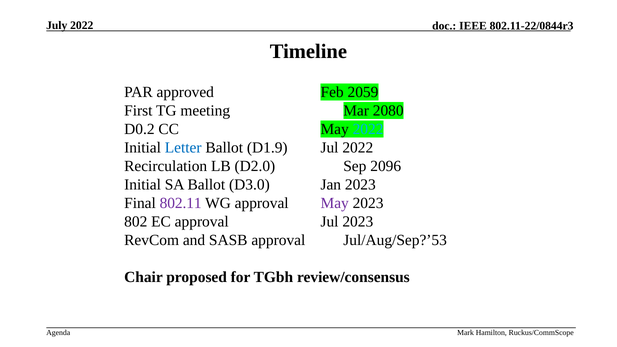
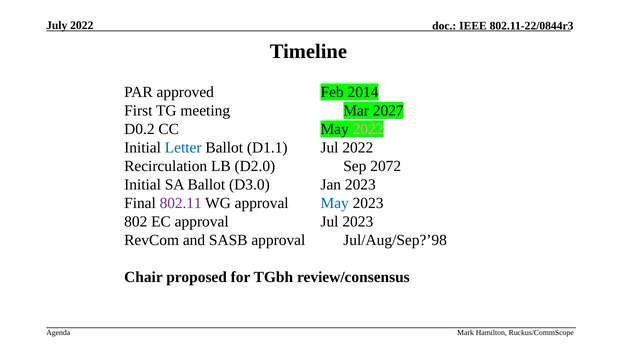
2059: 2059 -> 2014 (363, 92)
2080: 2080 -> 2027 (388, 111)
2022 colour: light blue -> pink (368, 129)
D1.9: D1.9 -> D1.1 (267, 148)
2096: 2096 -> 2072 (386, 166)
May colour: purple -> blue (335, 203)
Jul/Aug/Sep?’53: Jul/Aug/Sep?’53 -> Jul/Aug/Sep?’98 (395, 240)
